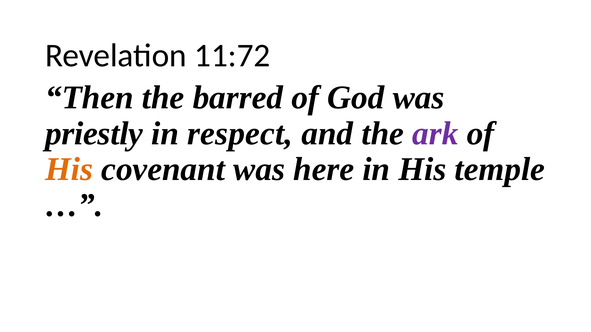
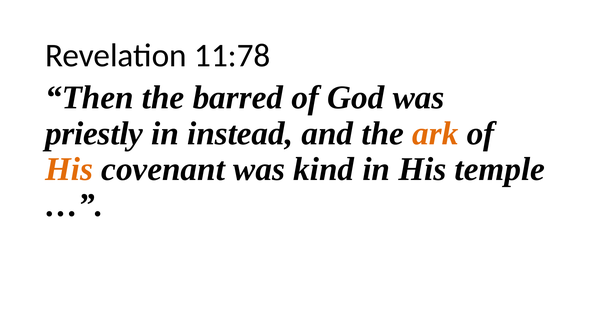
11:72: 11:72 -> 11:78 (232, 56)
respect: respect -> instead (240, 134)
ark colour: purple -> orange (435, 134)
here: here -> kind (324, 170)
